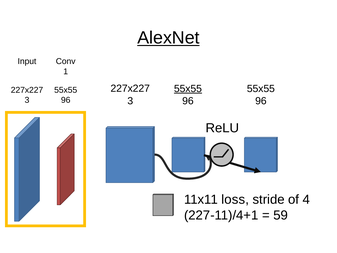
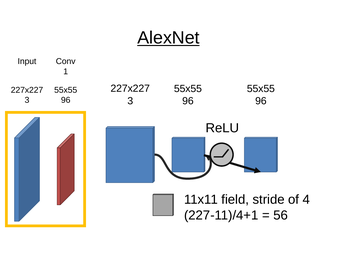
55x55 underline: present -> none (188, 89)
loss: loss -> field (235, 199)
59: 59 -> 56 (281, 215)
